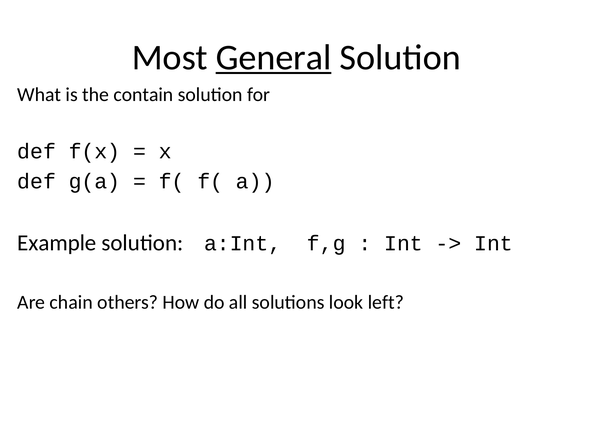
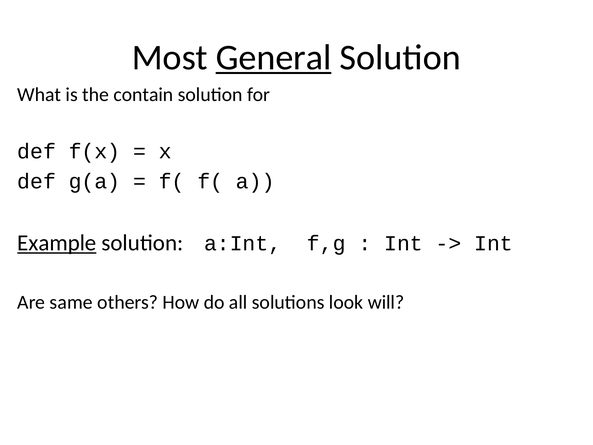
Example underline: none -> present (57, 243)
chain: chain -> same (71, 302)
left: left -> will (386, 302)
